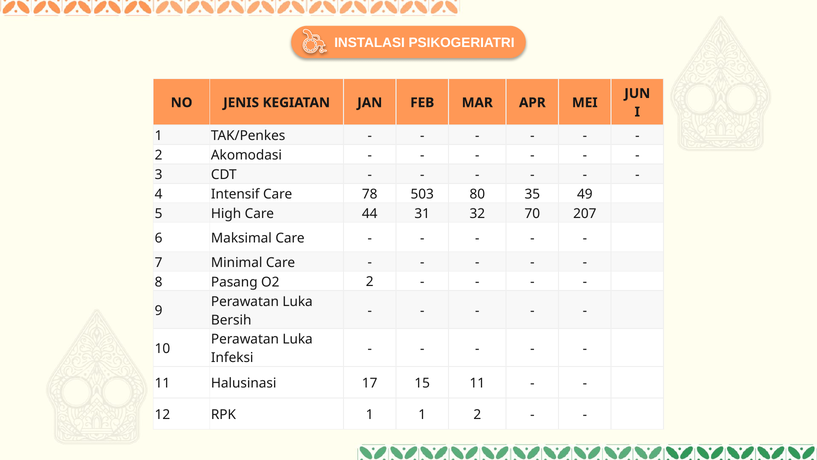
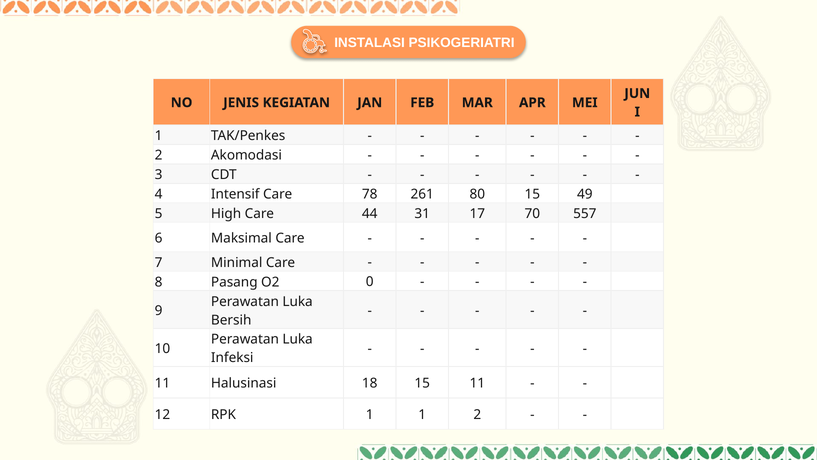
503: 503 -> 261 (422, 194)
80 35: 35 -> 15 (532, 194)
32: 32 -> 17 (477, 213)
207: 207 -> 557 (585, 213)
2: 2 -> 0 (370, 282)
17: 17 -> 18 (370, 383)
